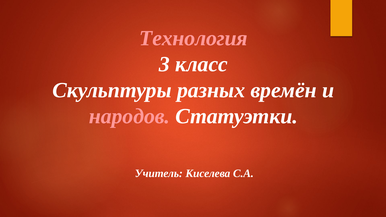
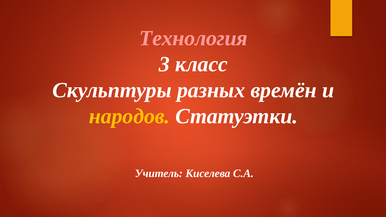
народов colour: pink -> yellow (129, 116)
